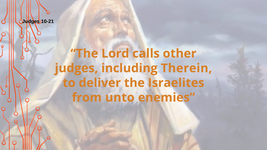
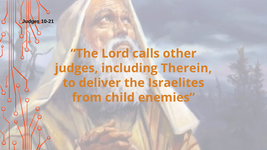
unto: unto -> child (120, 98)
